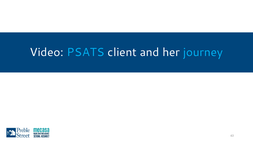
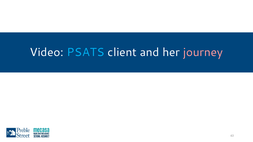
journey colour: light blue -> pink (203, 52)
